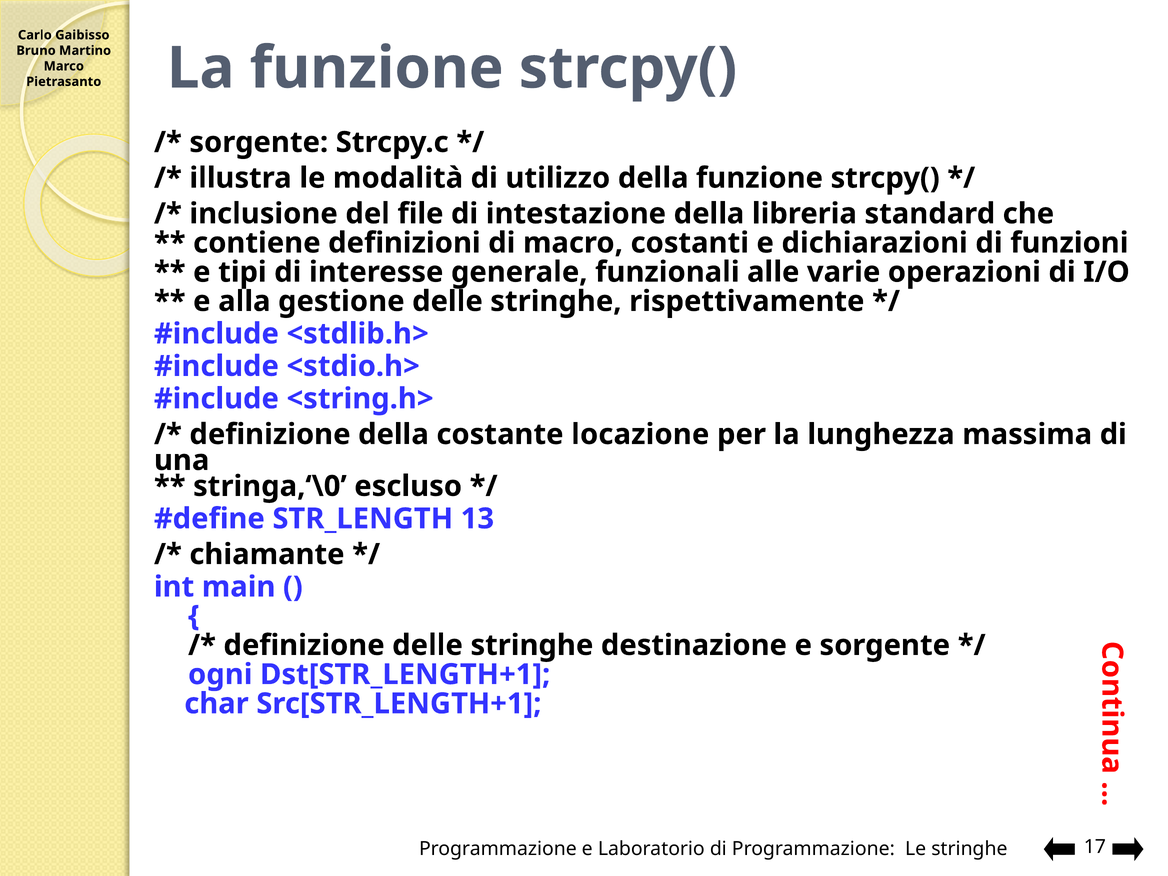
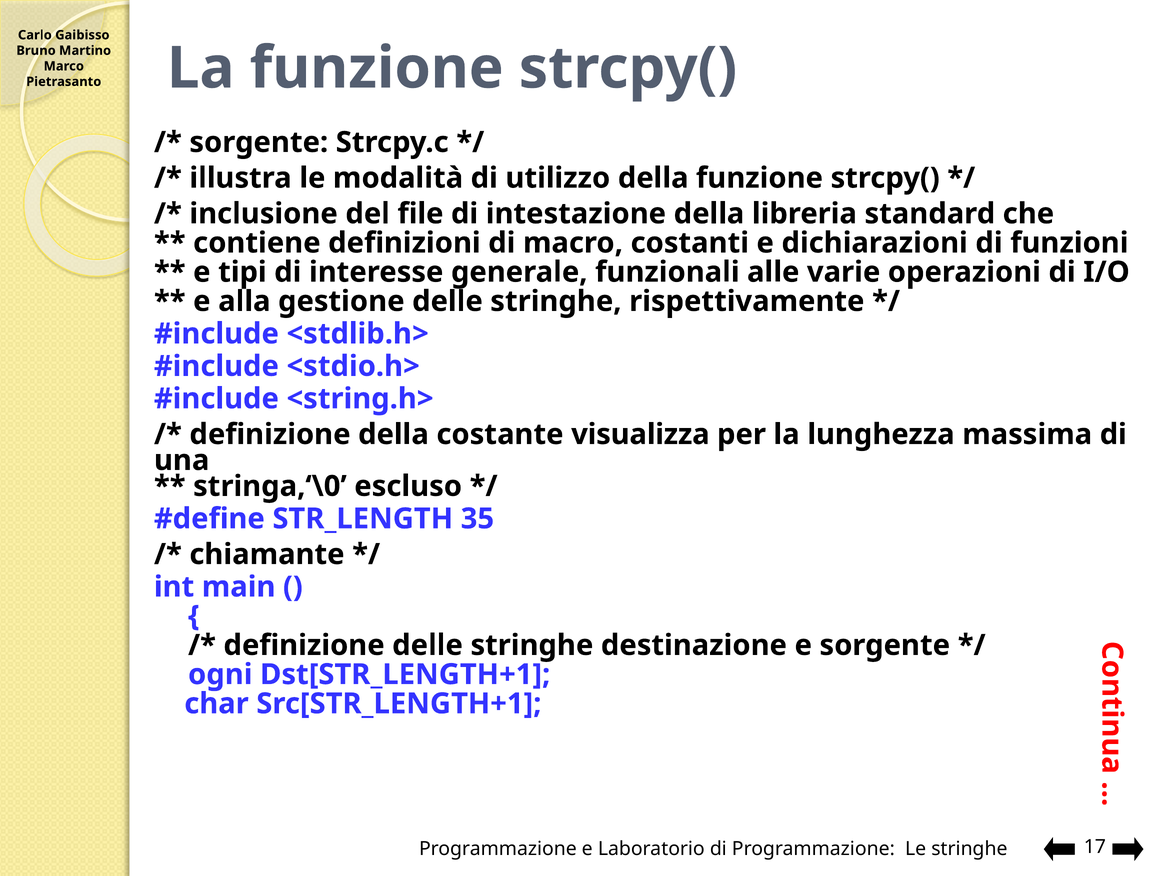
locazione: locazione -> visualizza (640, 434)
13: 13 -> 35 (477, 519)
